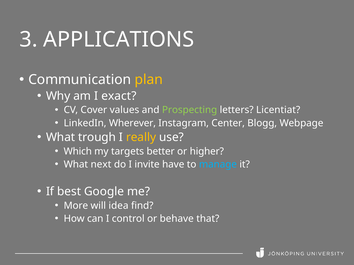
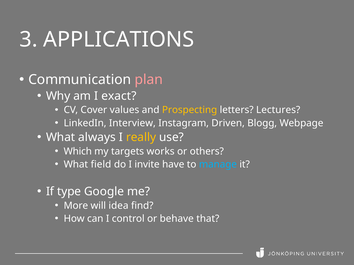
plan colour: yellow -> pink (149, 80)
Prospecting colour: light green -> yellow (190, 110)
Licentiat: Licentiat -> Lectures (278, 110)
Wherever: Wherever -> Interview (132, 123)
Center: Center -> Driven (228, 123)
trough: trough -> always (97, 137)
better: better -> works (161, 152)
higher: higher -> others (207, 152)
next: next -> field (101, 165)
best: best -> type (69, 192)
